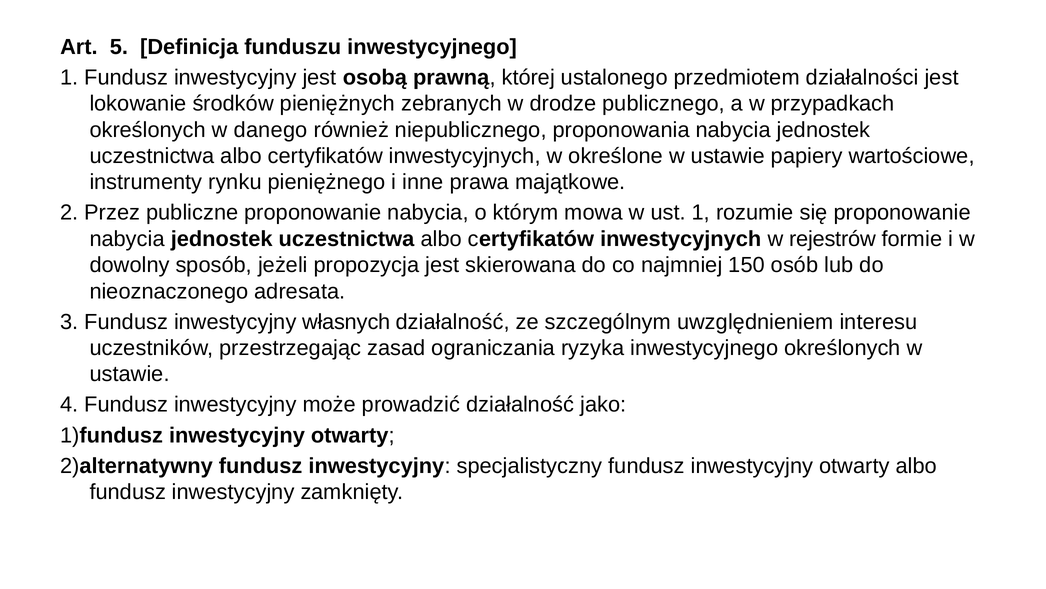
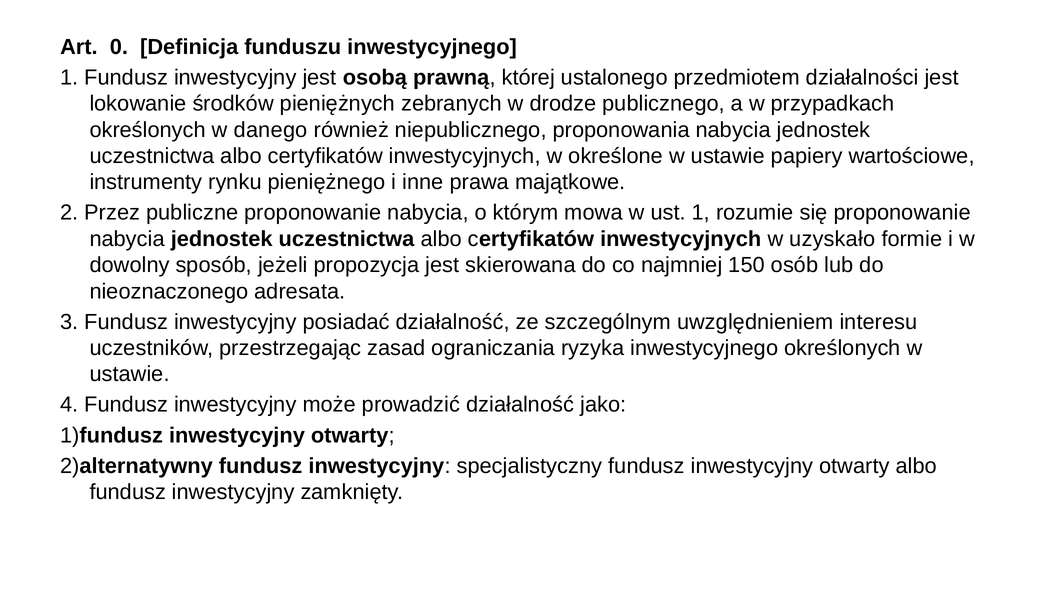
5: 5 -> 0 (119, 47)
rejestrów: rejestrów -> uzyskało (832, 239)
własnych: własnych -> posiadać (346, 322)
